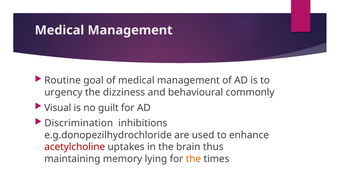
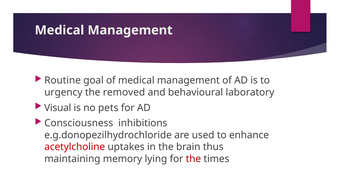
dizziness: dizziness -> removed (124, 92)
commonly: commonly -> laboratory (250, 92)
guilt: guilt -> pets (108, 108)
Discrimination: Discrimination -> Consciousness (79, 123)
the colour: orange -> red (193, 159)
